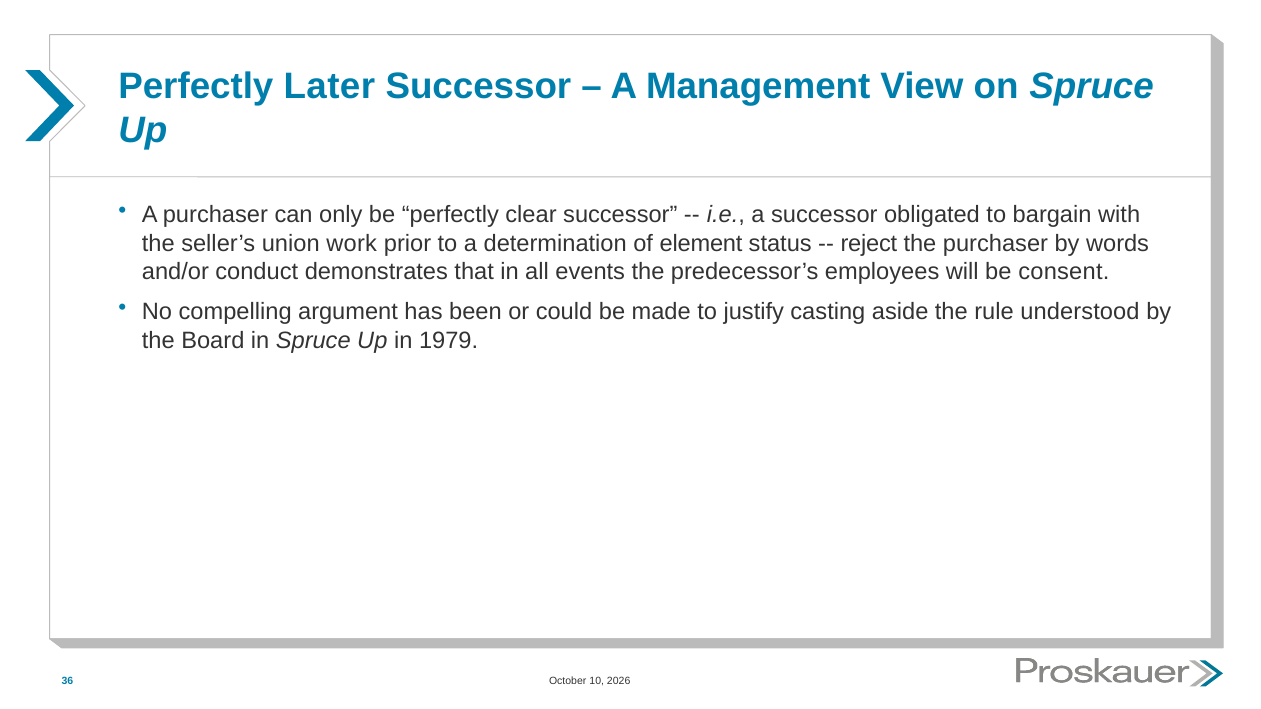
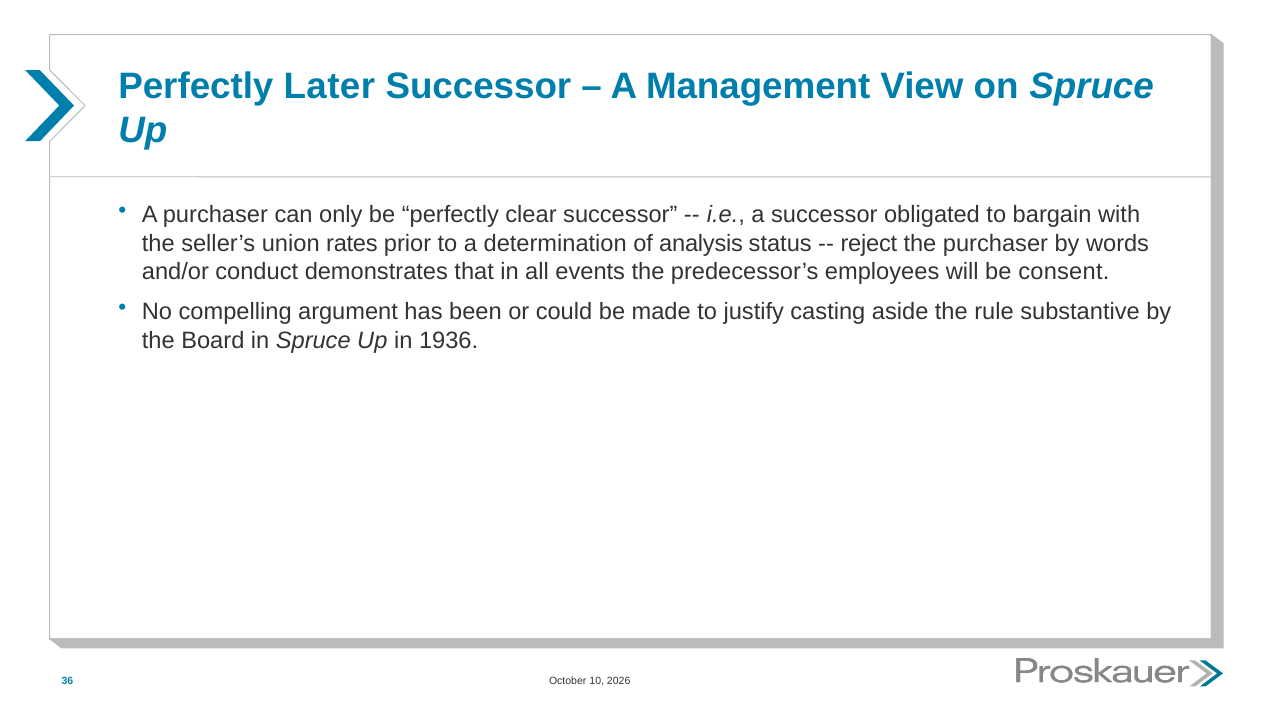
work: work -> rates (352, 244)
element: element -> analysis (701, 244)
understood: understood -> substantive (1080, 312)
1979: 1979 -> 1936 (449, 340)
